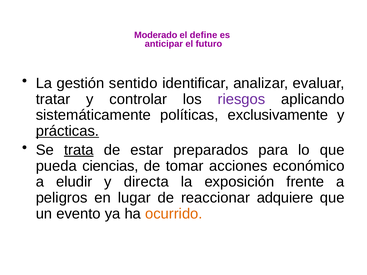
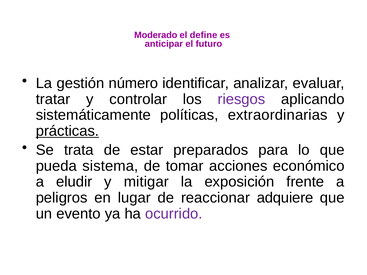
sentido: sentido -> número (133, 83)
exclusivamente: exclusivamente -> extraordinarias (278, 115)
trata underline: present -> none (79, 150)
ciencias: ciencias -> sistema (110, 166)
directa: directa -> mitigar (146, 182)
ocurrido colour: orange -> purple (174, 214)
